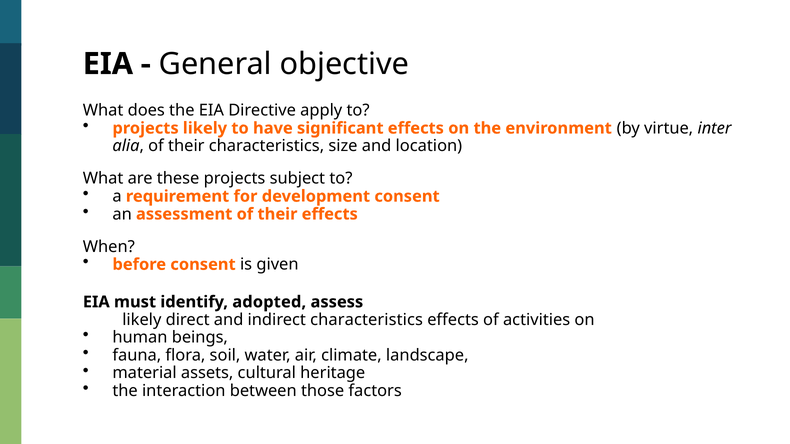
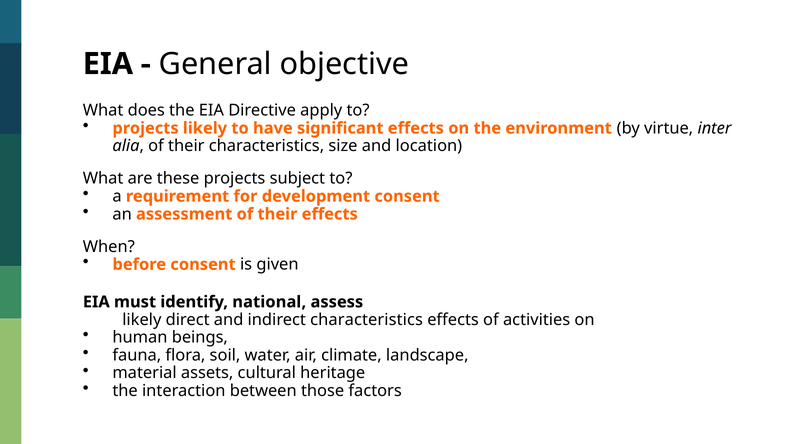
adopted: adopted -> national (269, 302)
